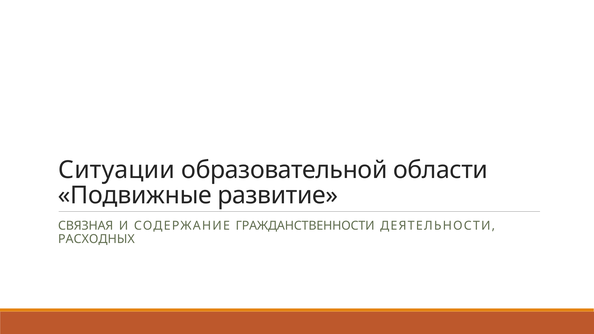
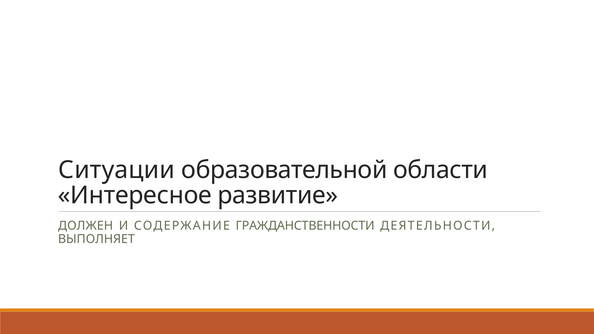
Подвижные: Подвижные -> Интересное (135, 195)
СВЯЗНАЯ: СВЯЗНАЯ -> ДОЛЖЕН (86, 226)
РАСХОДНЫХ: РАСХОДНЫХ -> ВЫПОЛНЯЕТ (96, 239)
